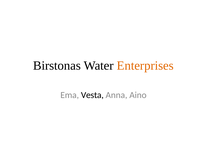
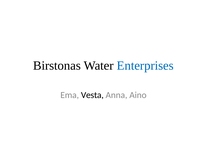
Enterprises colour: orange -> blue (145, 66)
